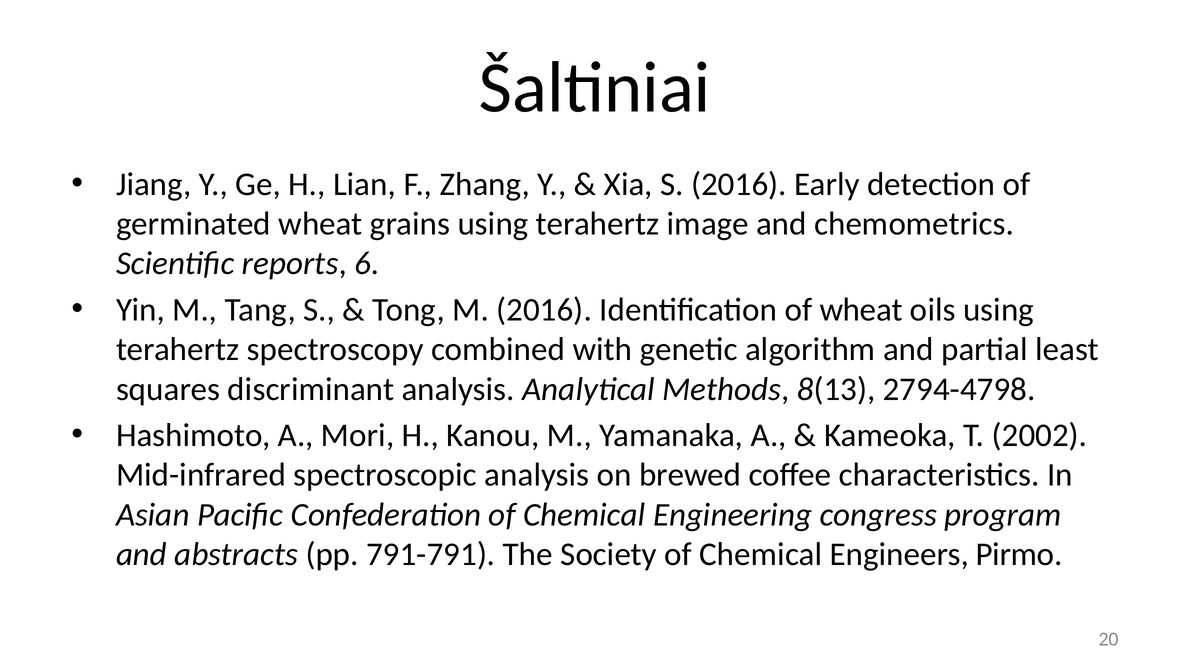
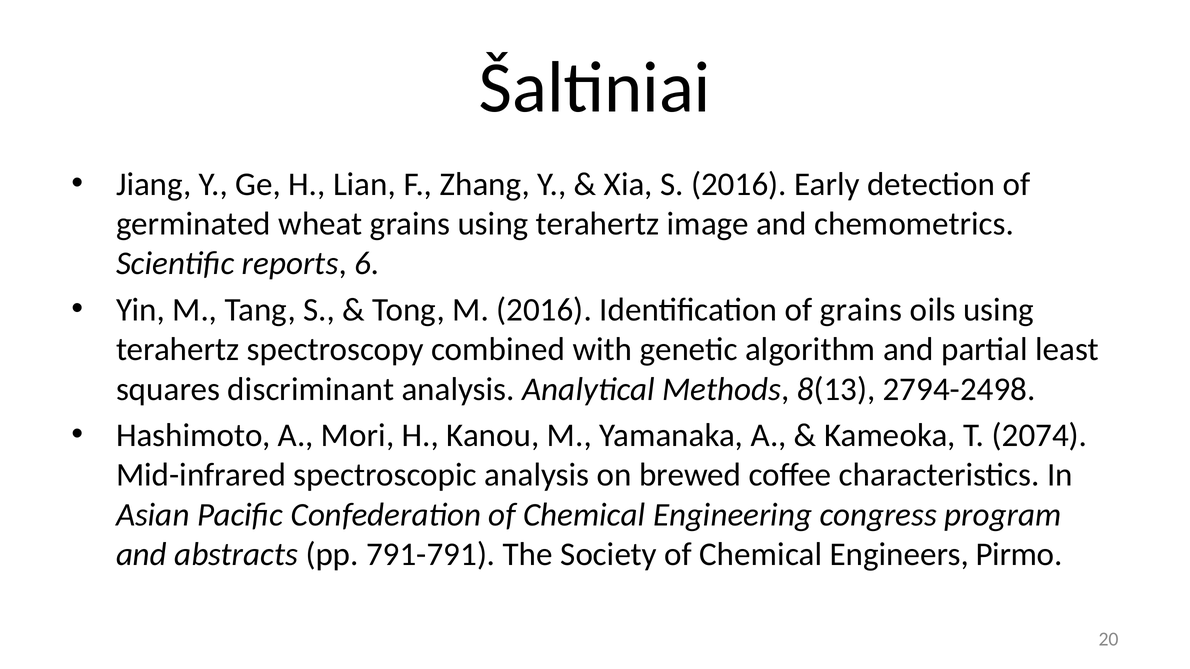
of wheat: wheat -> grains (861, 310)
2794-4798: 2794-4798 -> 2794-2498 (959, 389)
2002: 2002 -> 2074 (1040, 436)
